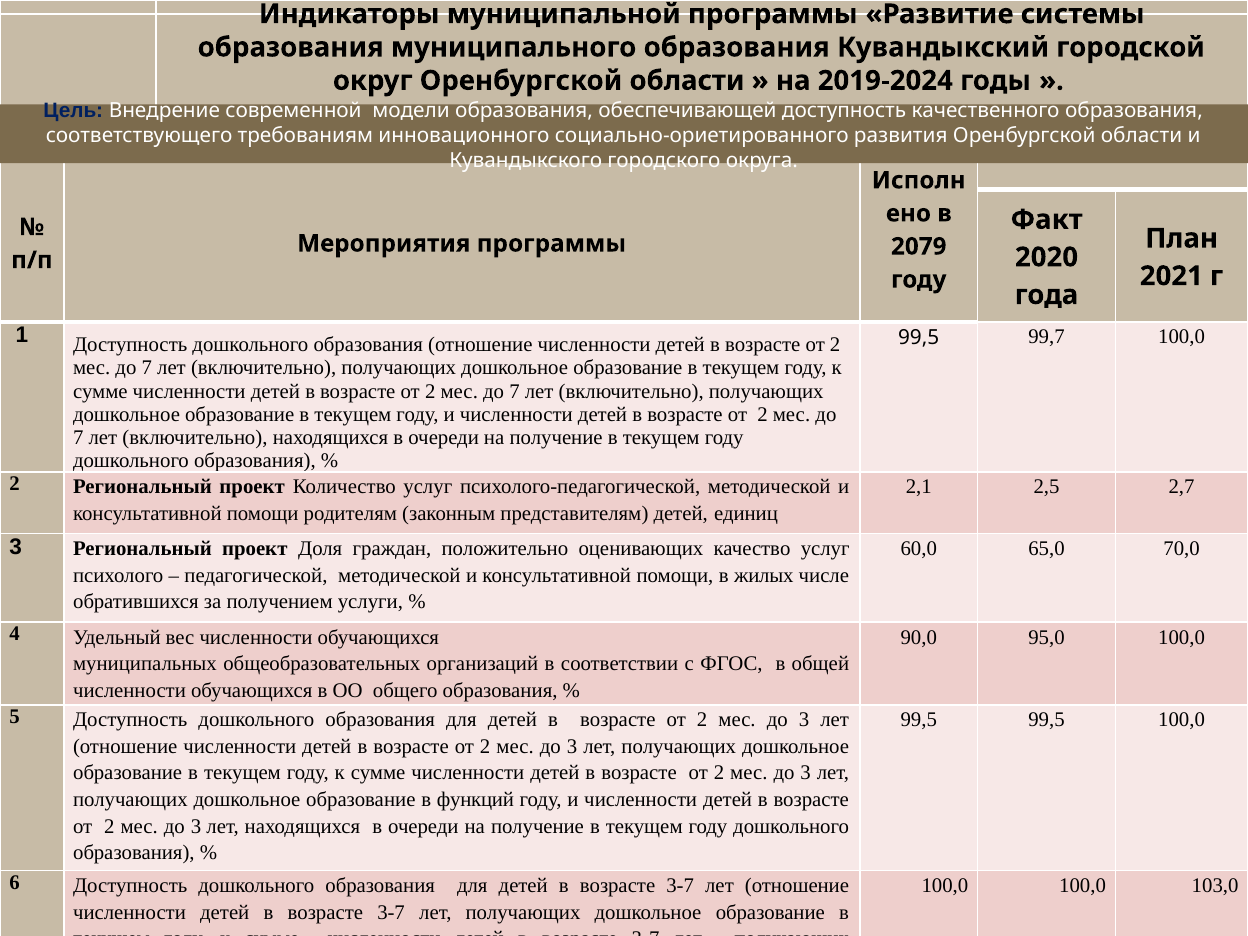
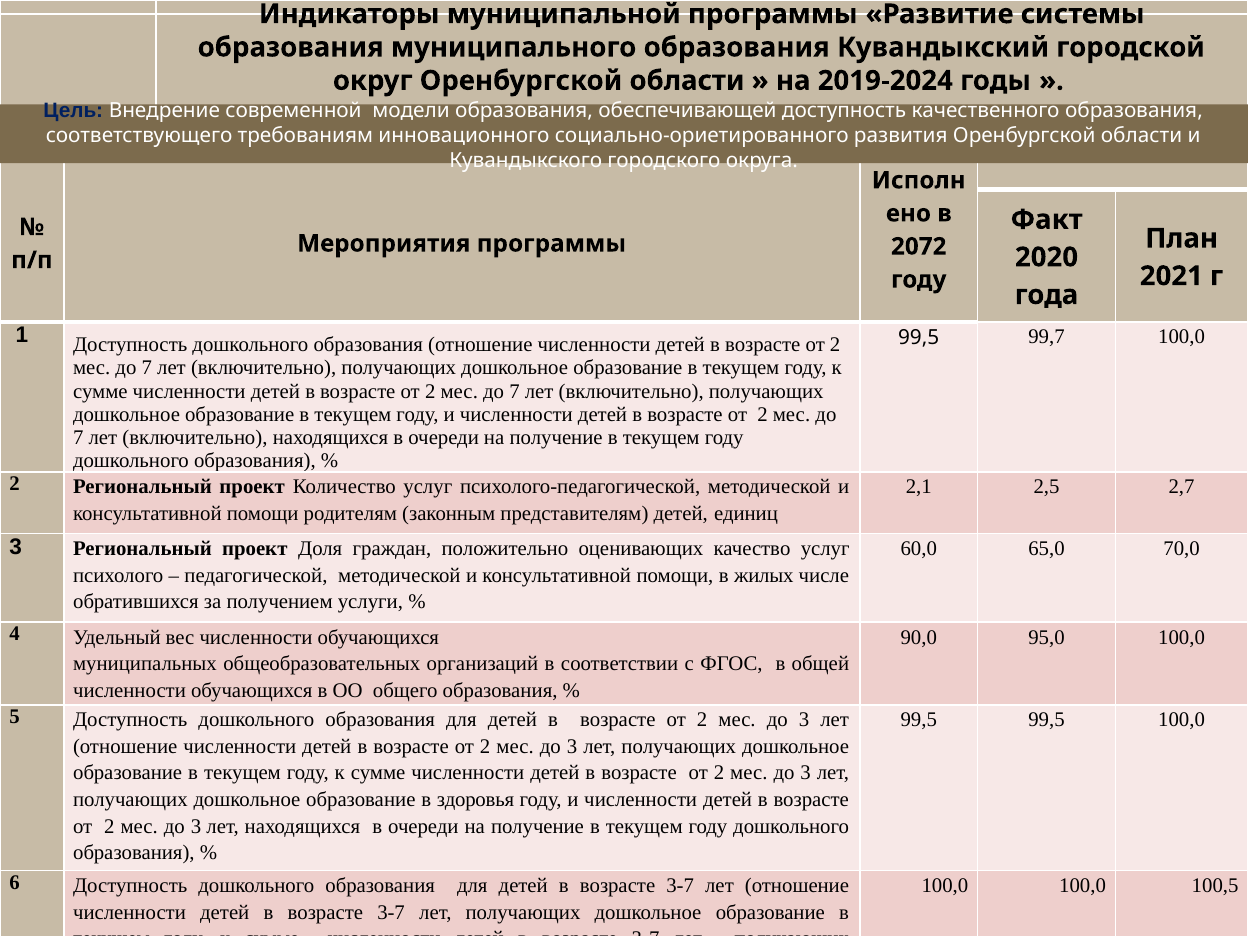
2079: 2079 -> 2072 (919, 247)
функций: функций -> здоровья (475, 800)
103,0: 103,0 -> 100,5 (1215, 886)
